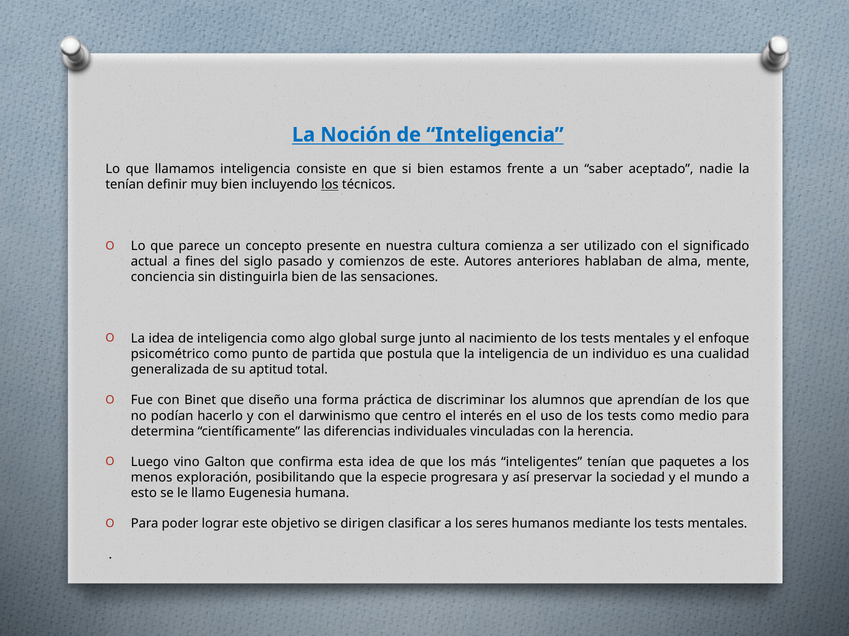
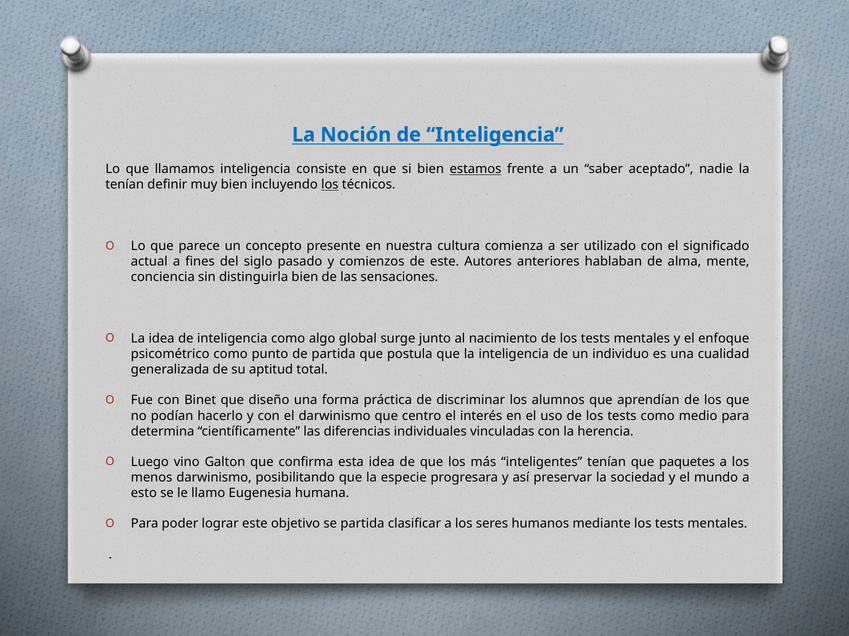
estamos underline: none -> present (476, 169)
menos exploración: exploración -> darwinismo (214, 478)
se dirigen: dirigen -> partida (362, 524)
